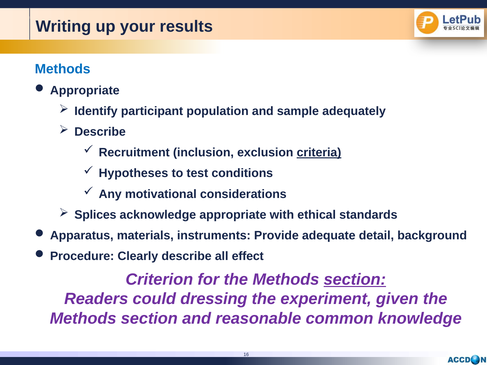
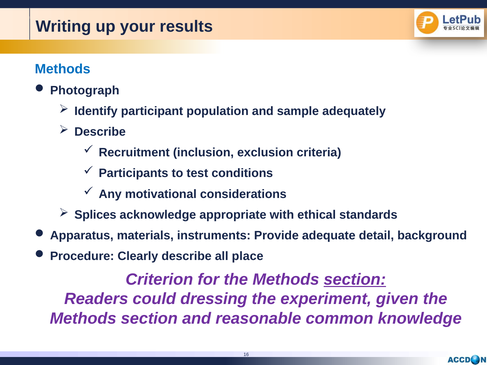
Appropriate: Appropriate -> Photograph (85, 91)
criteria underline: present -> none (319, 153)
Hypotheses: Hypotheses -> Participants (134, 173)
effect: effect -> place (248, 256)
